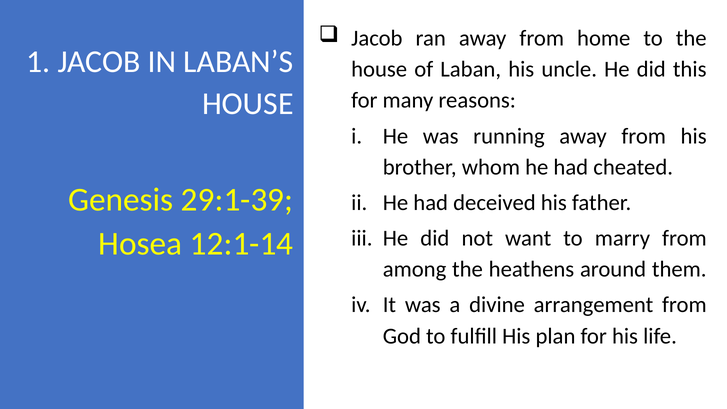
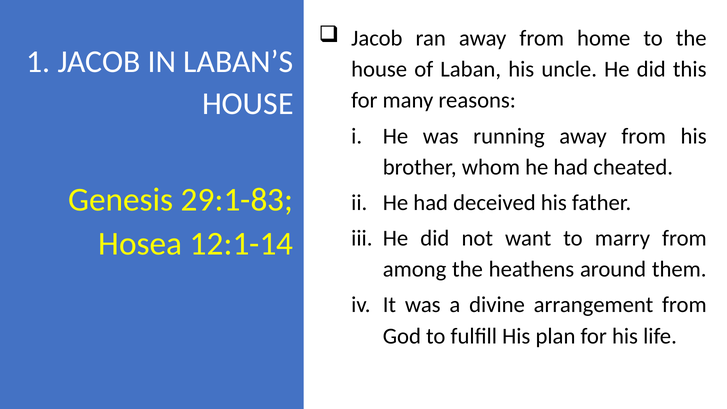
29:1-39: 29:1-39 -> 29:1-83 (237, 200)
